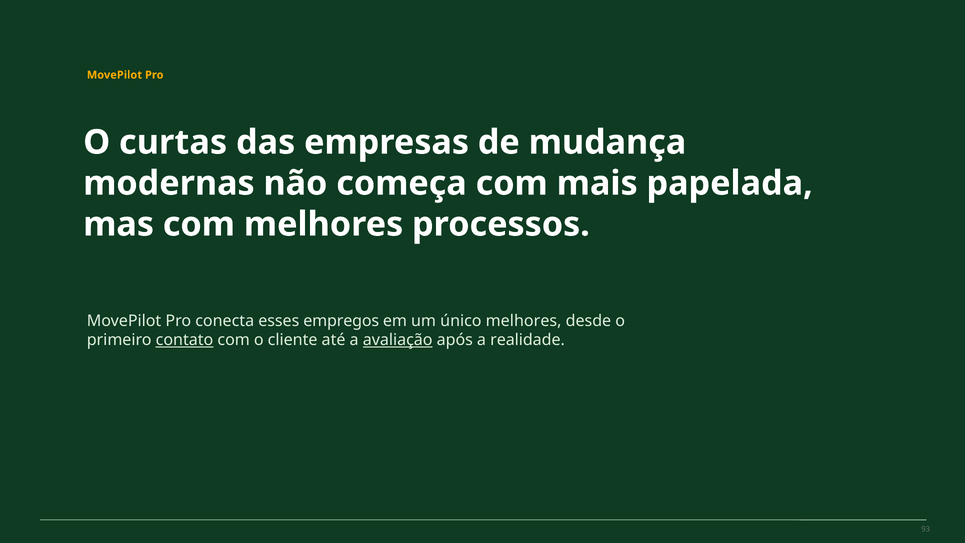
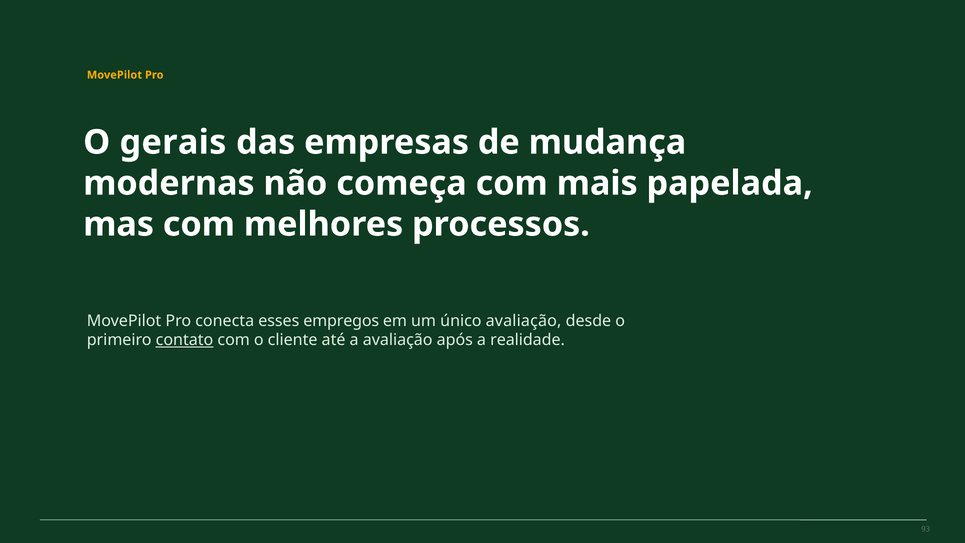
curtas: curtas -> gerais (173, 142)
único melhores: melhores -> avaliação (524, 321)
avaliação underline: present -> none (398, 340)
